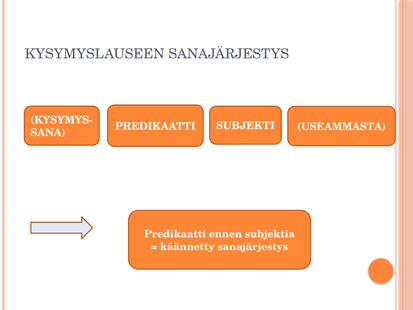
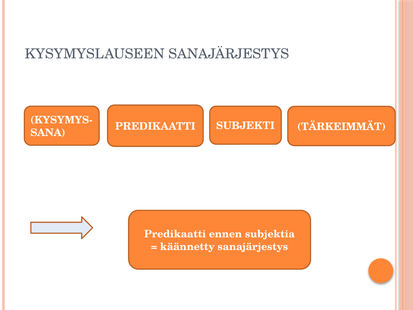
USEAMMASTA: USEAMMASTA -> TÄRKEIMMÄT (341, 127)
